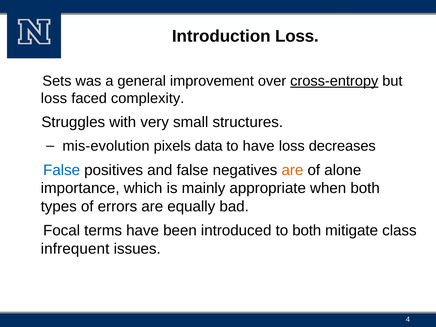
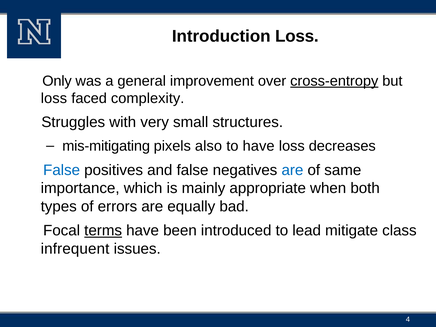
Sets: Sets -> Only (57, 81)
mis-evolution: mis-evolution -> mis-mitigating (106, 146)
data: data -> also (209, 146)
are colour: orange -> blue (292, 170)
alone: alone -> same (343, 170)
terms underline: none -> present (103, 231)
to both: both -> lead (307, 231)
